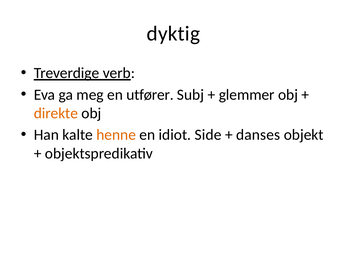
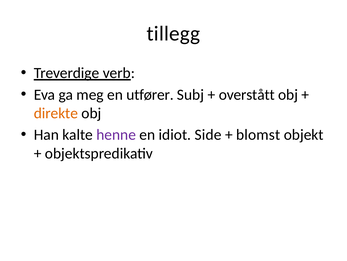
dyktig: dyktig -> tillegg (173, 34)
glemmer: glemmer -> overstått (247, 94)
henne colour: orange -> purple (116, 135)
danses: danses -> blomst (258, 135)
